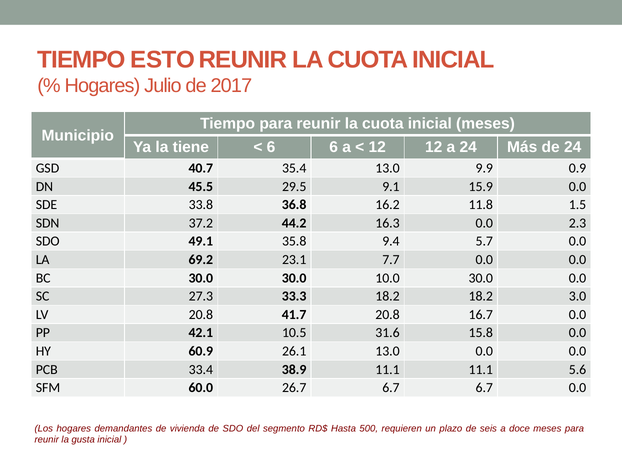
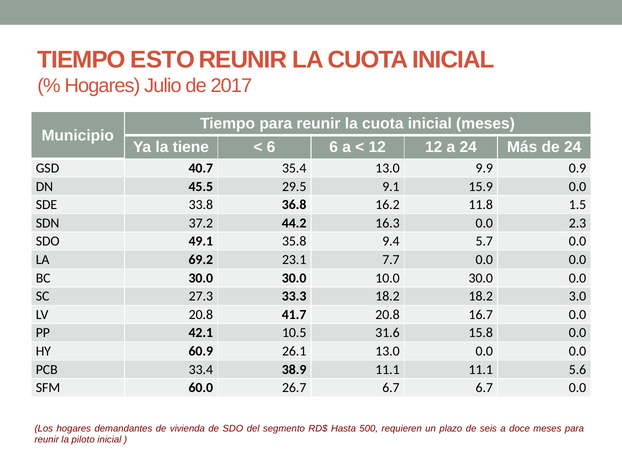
gusta: gusta -> piloto (83, 440)
